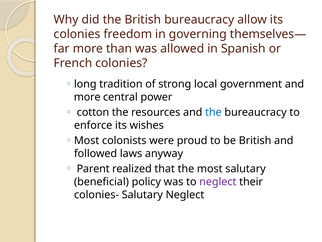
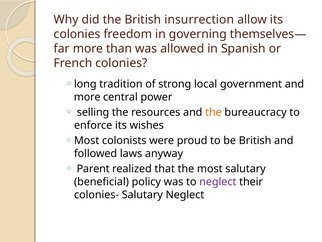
British bureaucracy: bureaucracy -> insurrection (199, 20)
cotton: cotton -> selling (93, 112)
the colour: blue -> orange (213, 112)
